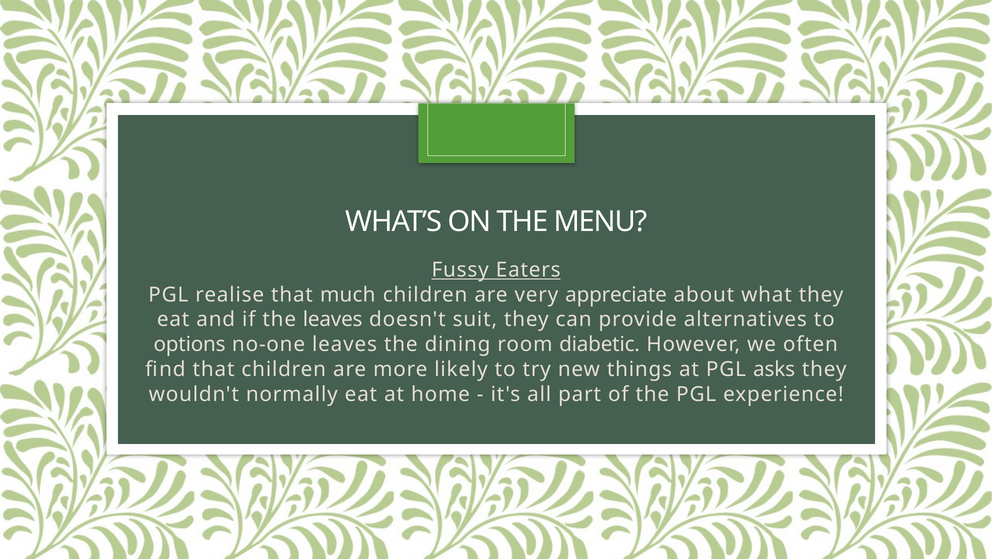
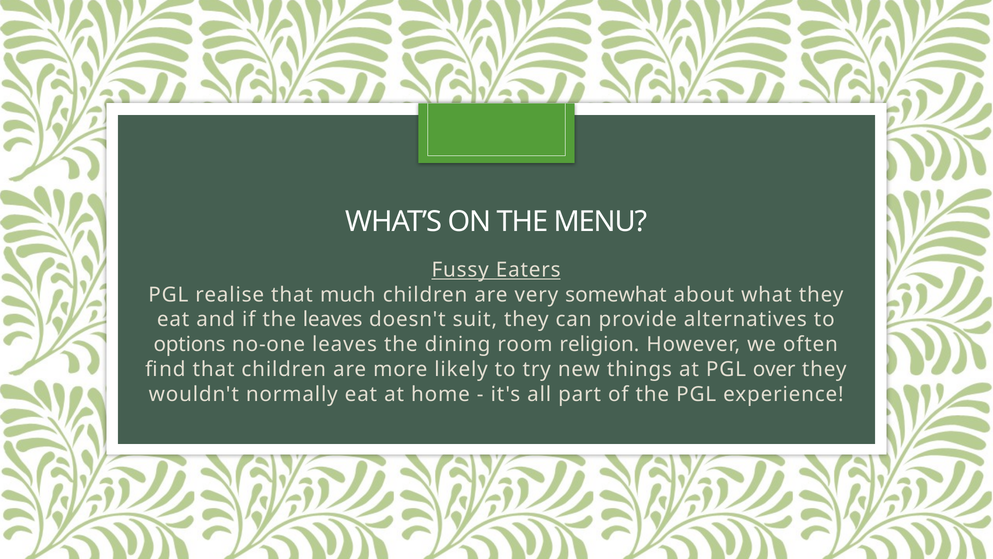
appreciate: appreciate -> somewhat (616, 294)
diabetic: diabetic -> religion (599, 344)
asks: asks -> over (774, 369)
